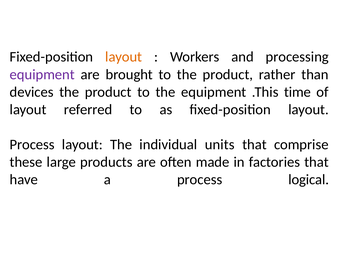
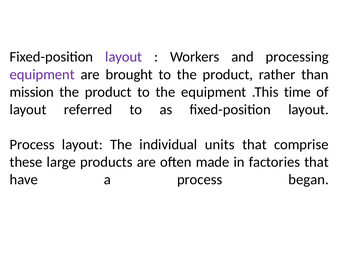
layout colour: orange -> purple (124, 57)
devices: devices -> mission (32, 92)
logical: logical -> began (309, 180)
